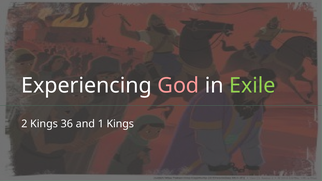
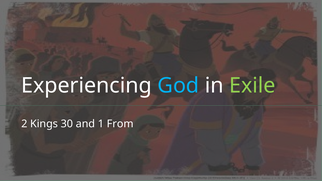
God colour: pink -> light blue (178, 86)
36: 36 -> 30 (67, 124)
1 Kings: Kings -> From (120, 124)
